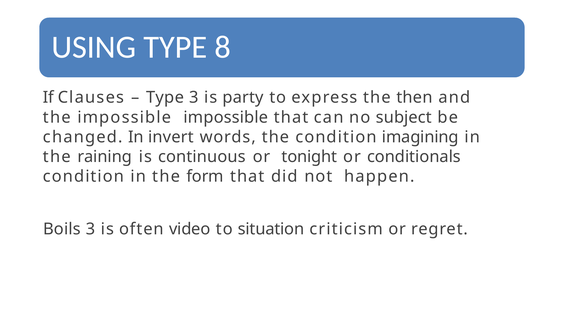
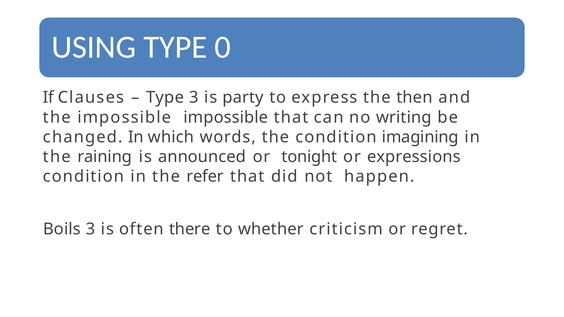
8: 8 -> 0 (223, 47)
subject: subject -> writing (404, 117)
invert: invert -> which (171, 137)
continuous: continuous -> announced (202, 157)
conditionals: conditionals -> expressions (414, 157)
form: form -> refer (205, 177)
video: video -> there (190, 229)
situation: situation -> whether (271, 229)
